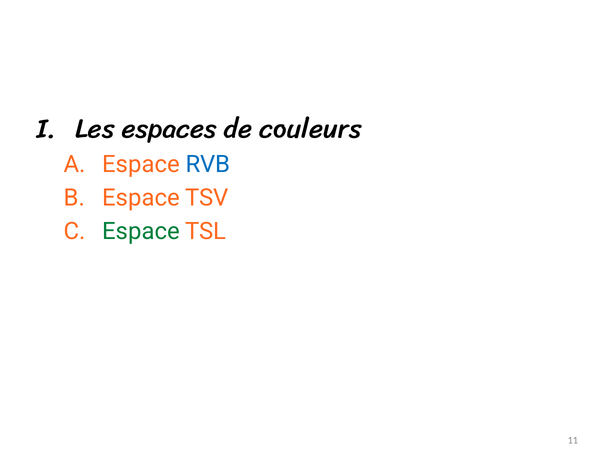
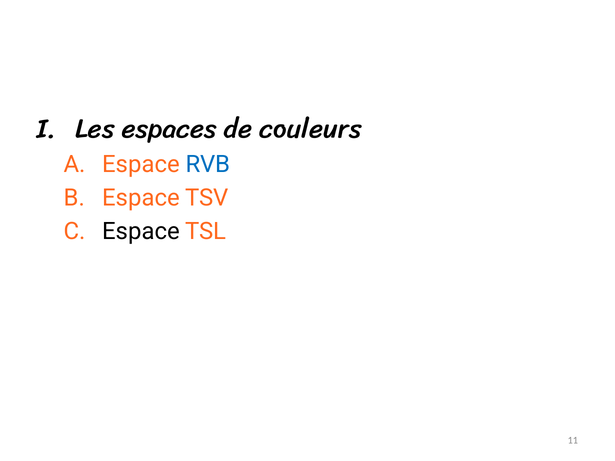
Espace colour: green -> black (141, 231)
